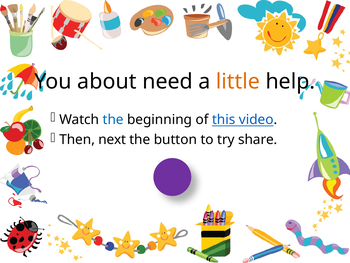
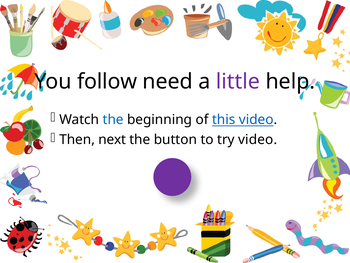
about: about -> follow (107, 81)
little colour: orange -> purple (238, 81)
try share: share -> video (258, 139)
